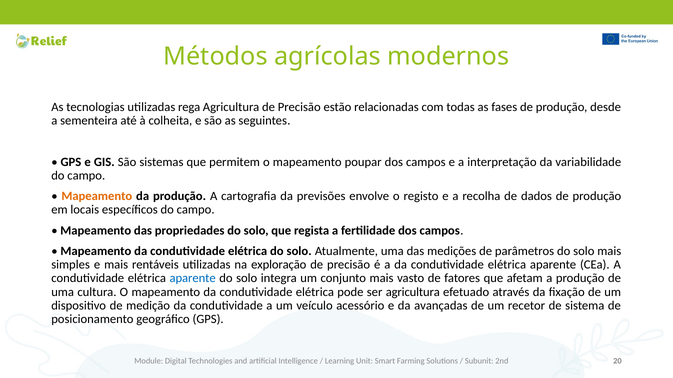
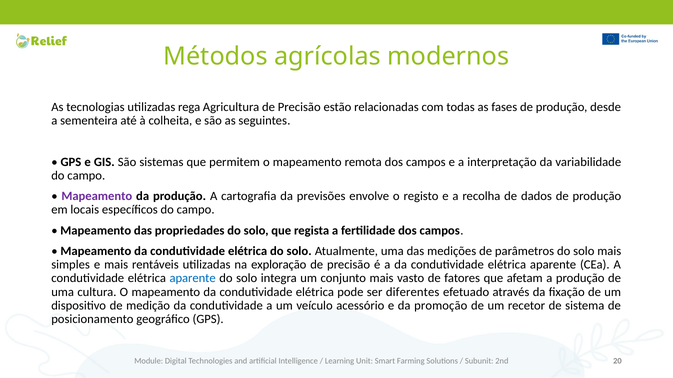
poupar: poupar -> remota (363, 162)
Mapeamento colour: orange -> purple (97, 197)
ser agricultura: agricultura -> diferentes (413, 292)
avançadas: avançadas -> promoção (441, 306)
